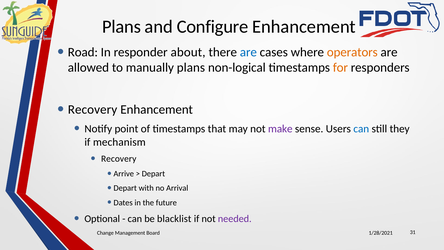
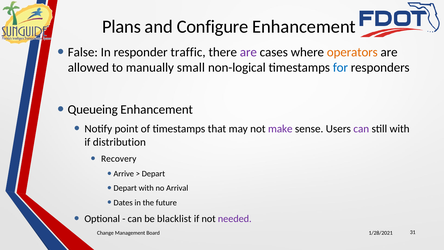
Road: Road -> False (83, 52)
about: about -> traffic (188, 52)
are colour: blue -> purple (248, 52)
manually plans: plans -> small (191, 68)
for colour: orange -> blue (340, 68)
Recovery: Recovery -> Queueing (93, 109)
can colour: blue -> purple (361, 129)
still they: they -> with (400, 129)
mechanism: mechanism -> distribution (119, 142)
